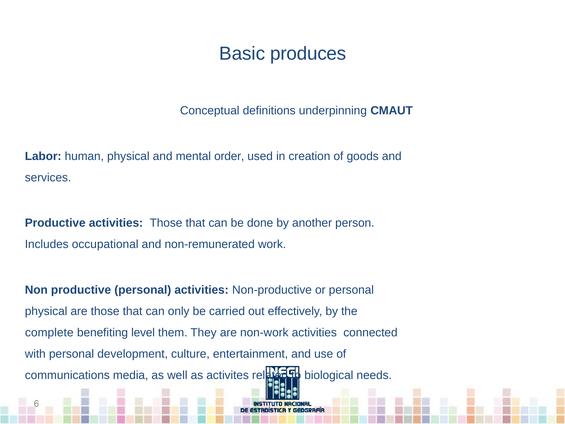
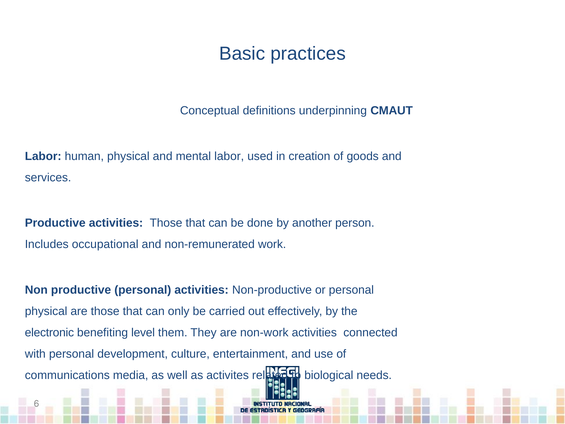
produces: produces -> practices (308, 54)
mental order: order -> labor (229, 156)
complete: complete -> electronic (49, 332)
